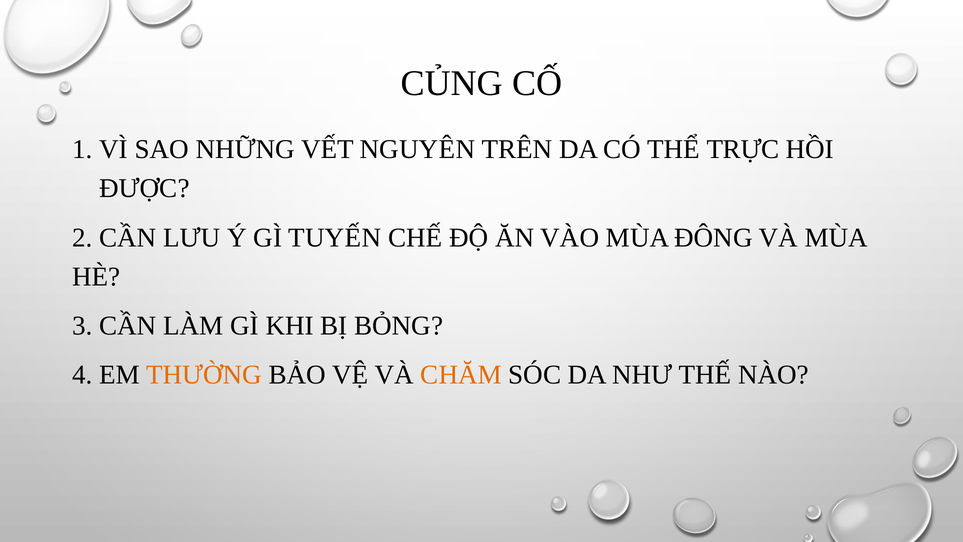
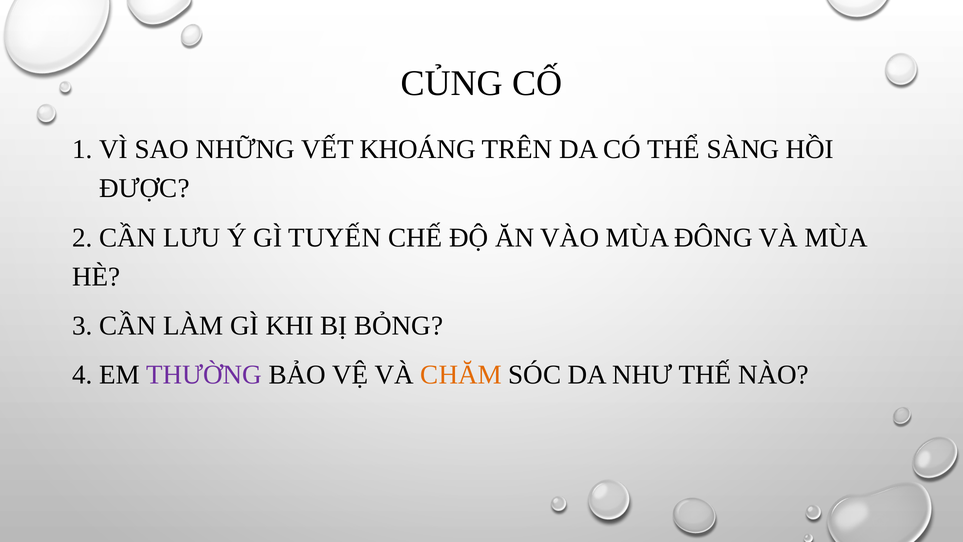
NGUYÊN: NGUYÊN -> KHOÁNG (418, 149)
TRỰC: TRỰC -> SÀNG (743, 149)
THƯỜNG colour: orange -> purple (204, 375)
